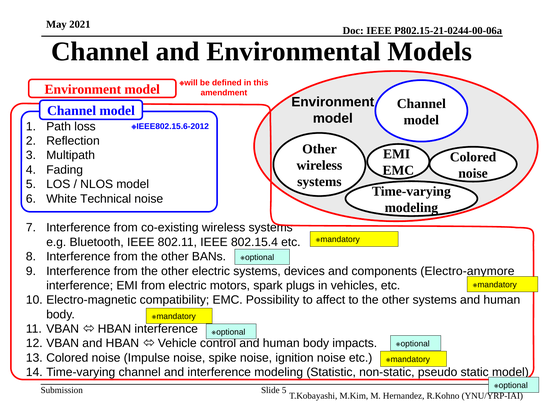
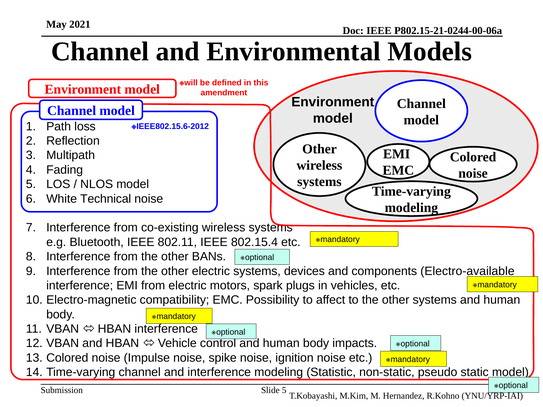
Electro-anymore: Electro-anymore -> Electro-available (467, 271)
